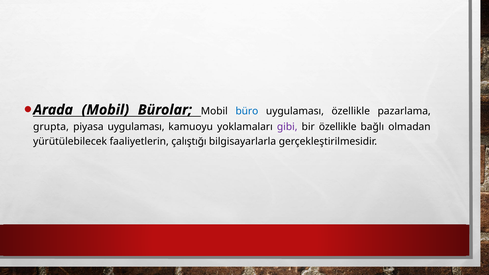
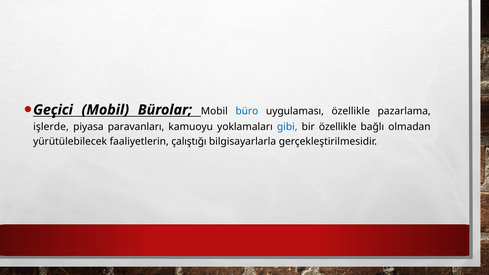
Arada: Arada -> Geçici (53, 110)
grupta: grupta -> işlerde (51, 127)
piyasa uygulaması: uygulaması -> paravanları (136, 127)
gibi colour: purple -> blue (287, 127)
